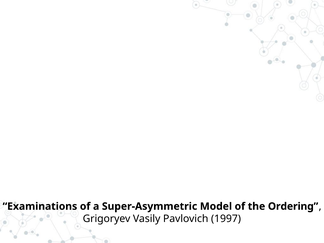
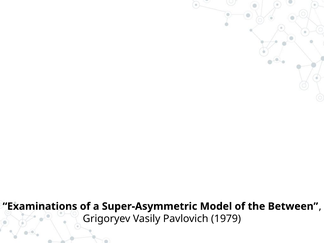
Ordering: Ordering -> Between (293, 206)
1997: 1997 -> 1979 (226, 219)
